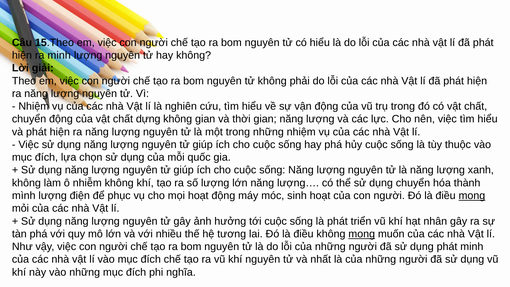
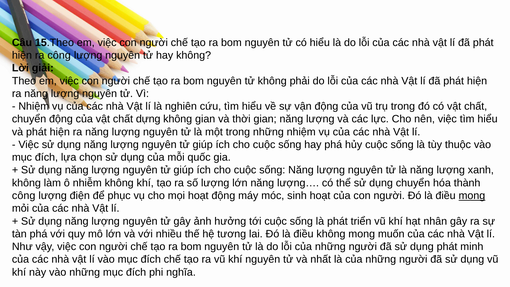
ra minh: minh -> công (59, 55)
mình: mình -> công (24, 196)
mong underline: present -> none (362, 234)
